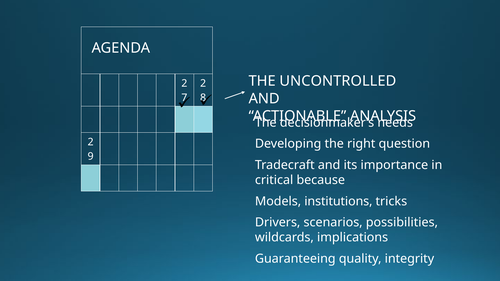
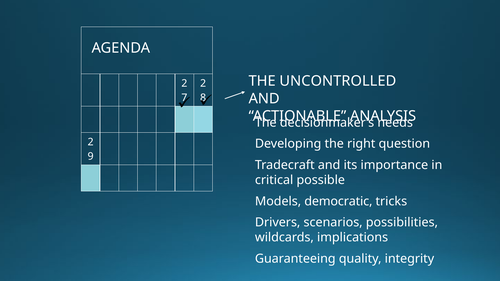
because: because -> possible (321, 180)
institutions: institutions -> democratic (338, 201)
